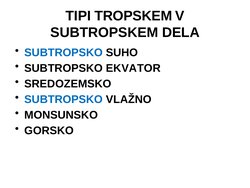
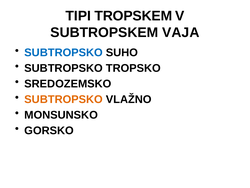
DELA: DELA -> VAJA (181, 32)
EKVATOR: EKVATOR -> TROPSKO (133, 68)
SUBTROPSKO colour: blue -> orange (64, 99)
